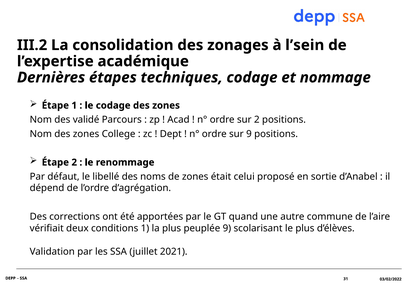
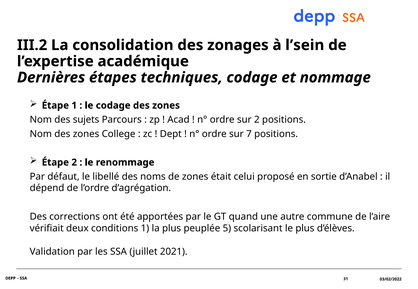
validé: validé -> sujets (86, 120)
sur 9: 9 -> 7 (249, 134)
peuplée 9: 9 -> 5 (227, 228)
